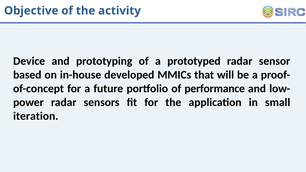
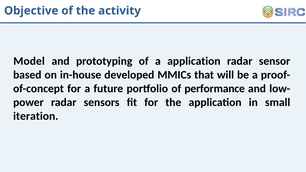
Device: Device -> Model (29, 61)
a prototyped: prototyped -> application (194, 61)
